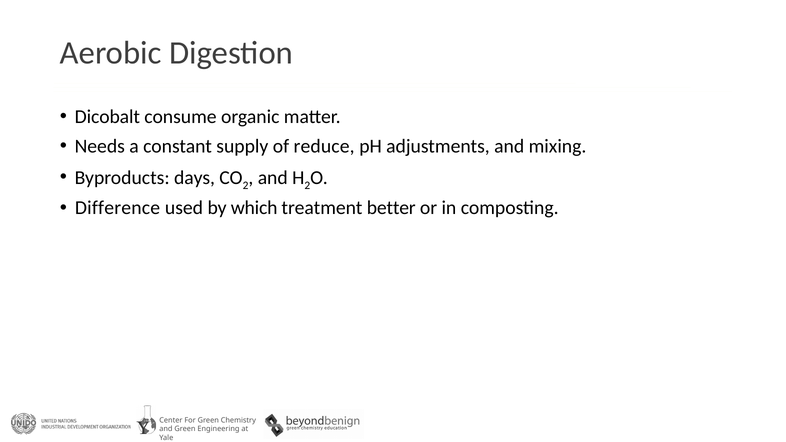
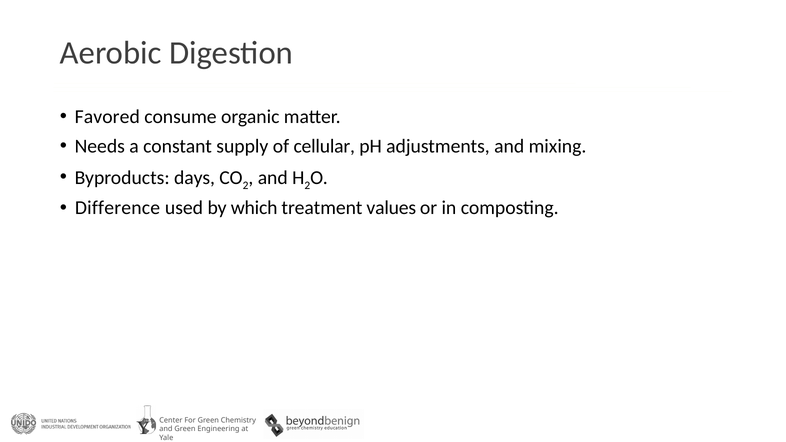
Dicobalt: Dicobalt -> Favored (107, 117)
reduce: reduce -> cellular (324, 146)
better: better -> values (391, 208)
